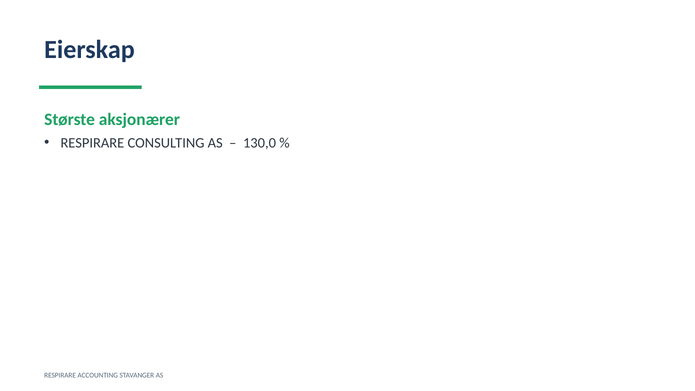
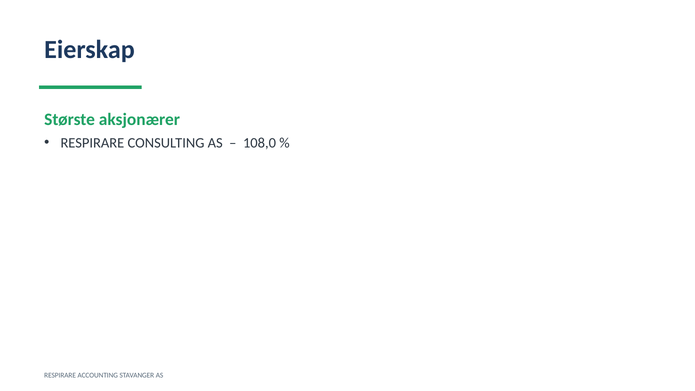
130,0: 130,0 -> 108,0 (260, 143)
